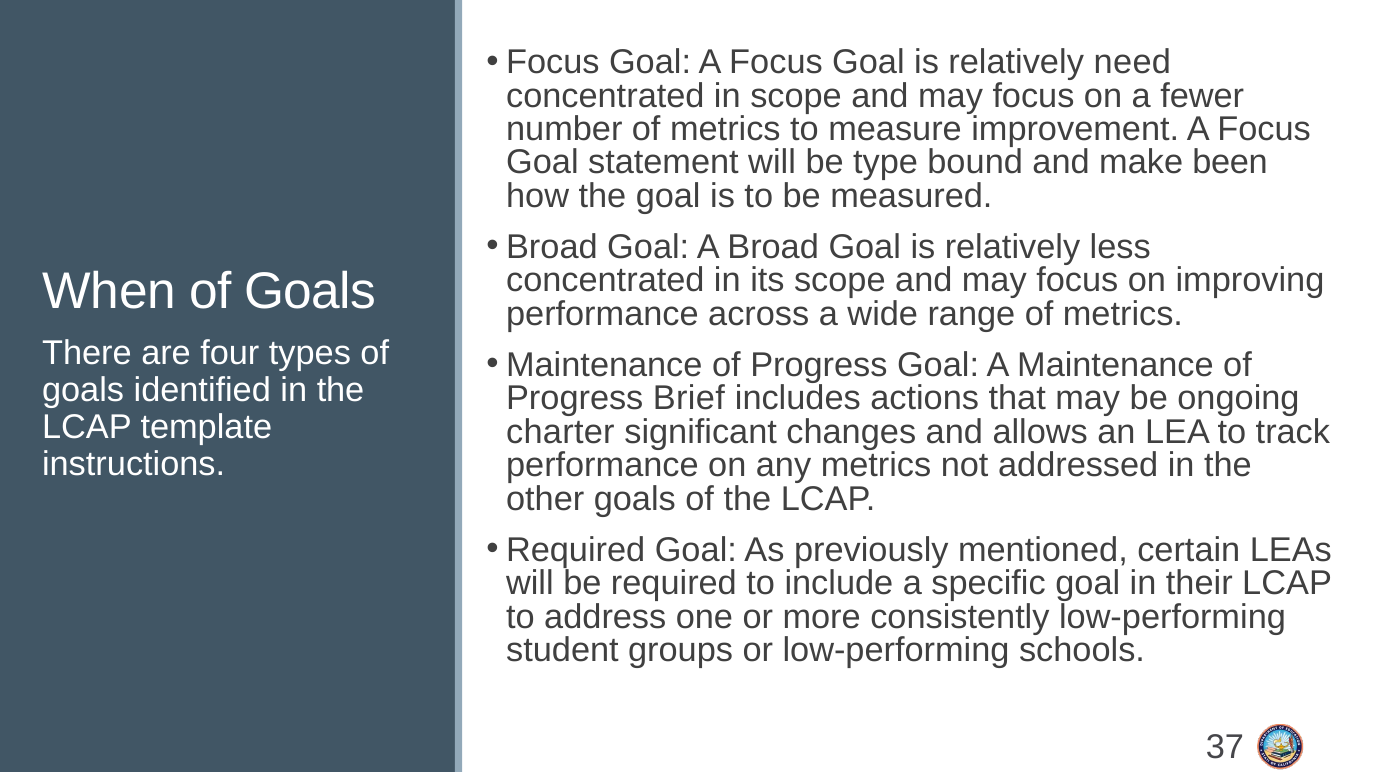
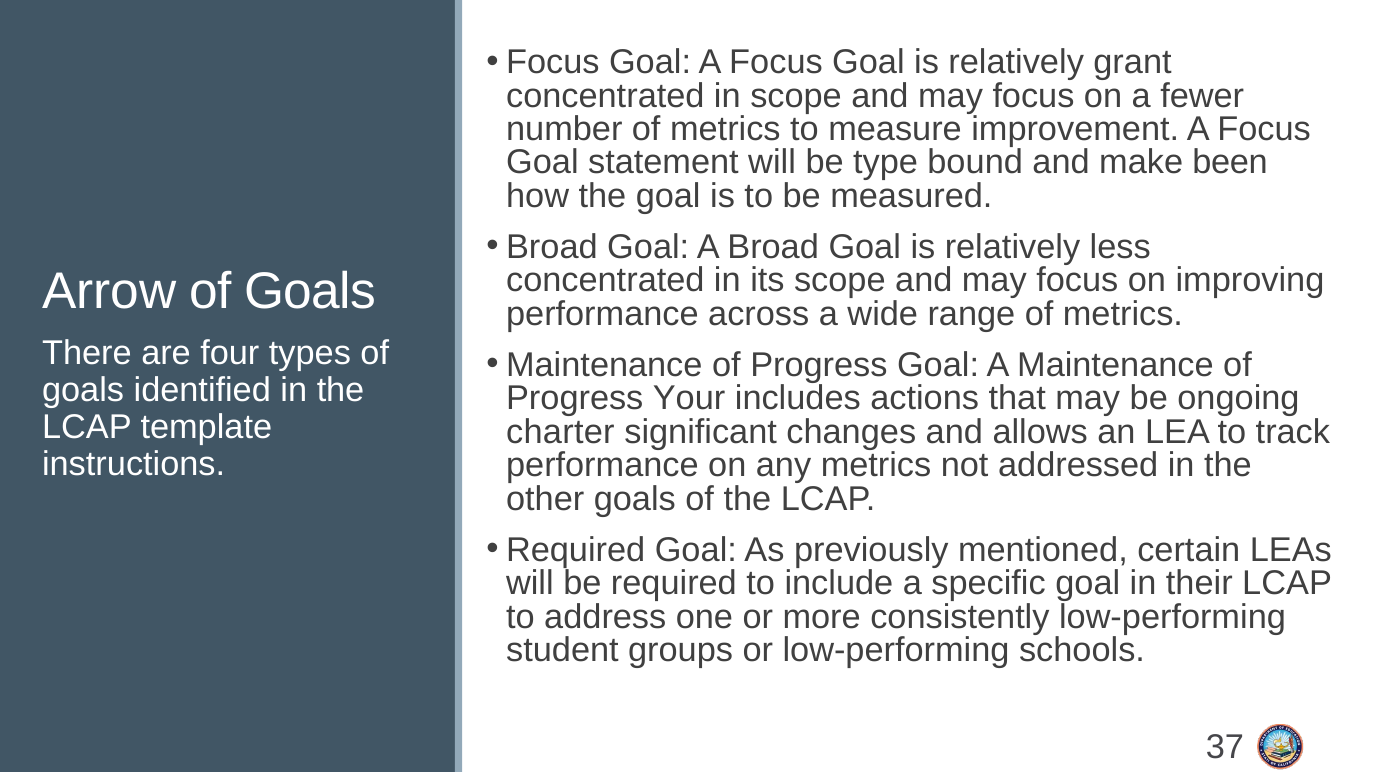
need: need -> grant (1133, 63)
When: When -> Arrow (109, 292)
Brief: Brief -> Your (689, 399)
